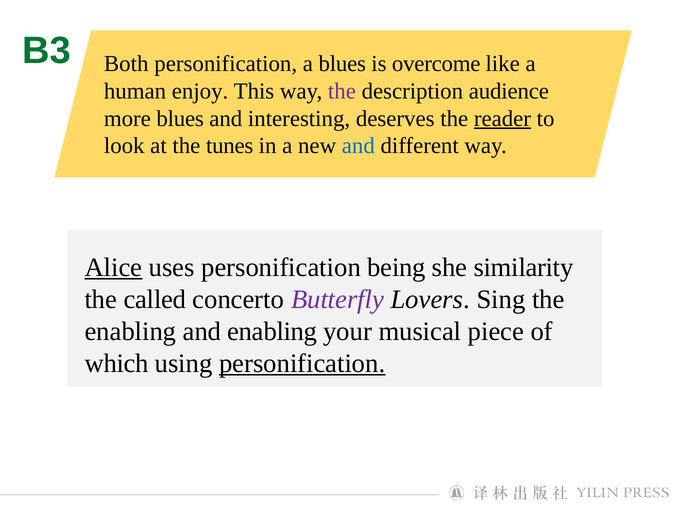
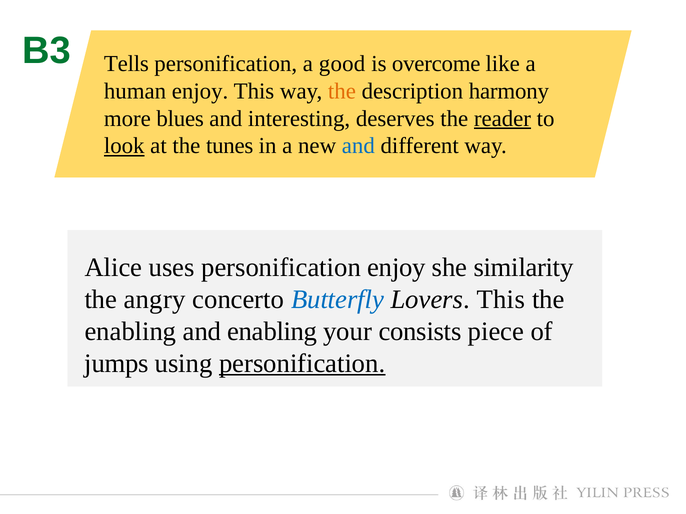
Both: Both -> Tells (126, 64)
a blues: blues -> good (342, 64)
the colour: purple -> orange (342, 91)
audience: audience -> harmony (509, 91)
look underline: none -> present (124, 146)
Alice underline: present -> none (113, 268)
personification being: being -> enjoy (396, 268)
called: called -> angry (155, 300)
Butterfly colour: purple -> blue (338, 300)
Lovers Sing: Sing -> This (501, 300)
musical: musical -> consists (420, 332)
which: which -> jumps (117, 364)
